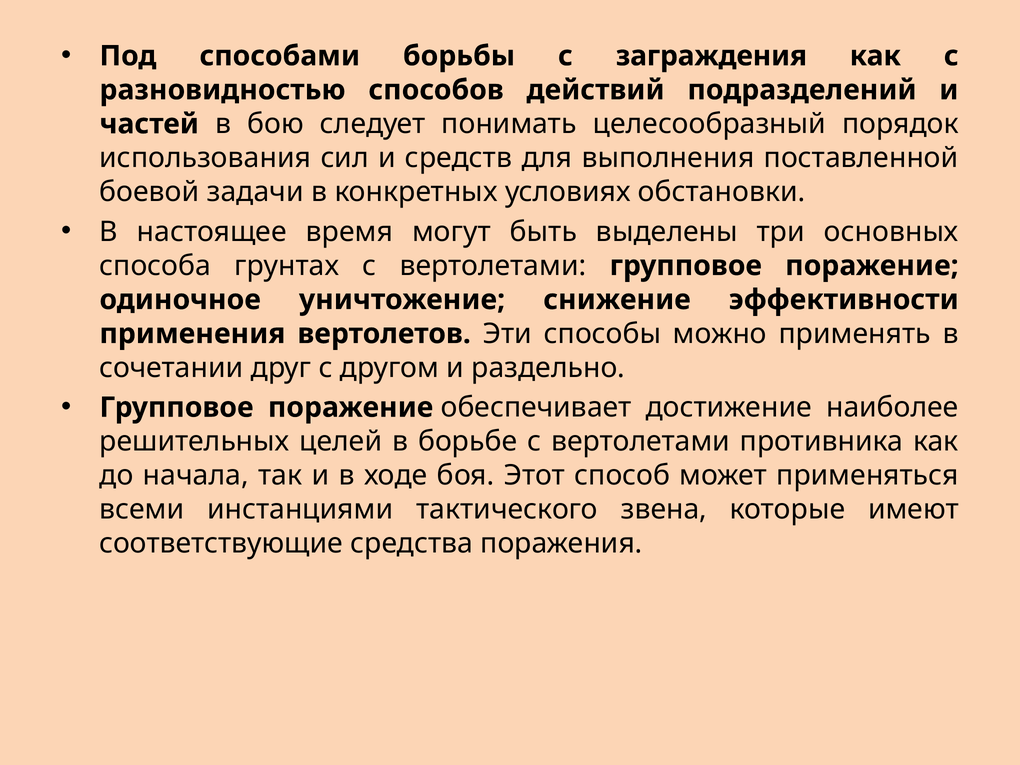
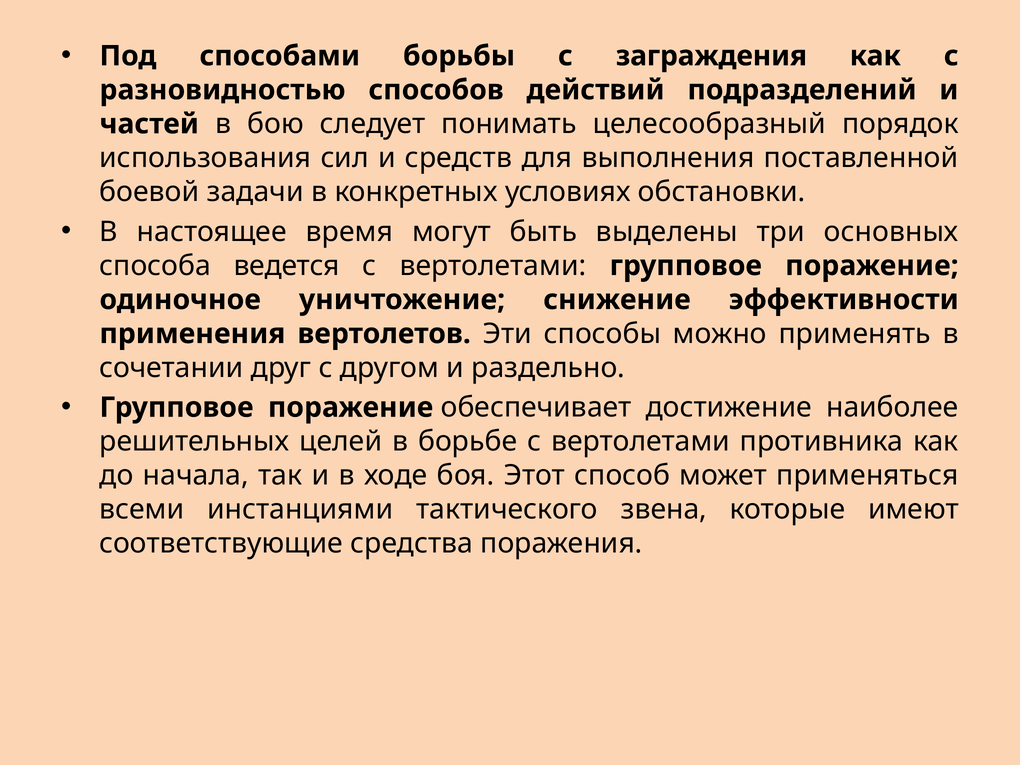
грунтах: грунтах -> ведется (287, 266)
